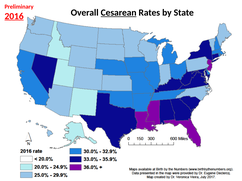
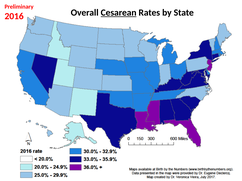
2016 underline: present -> none (14, 16)
